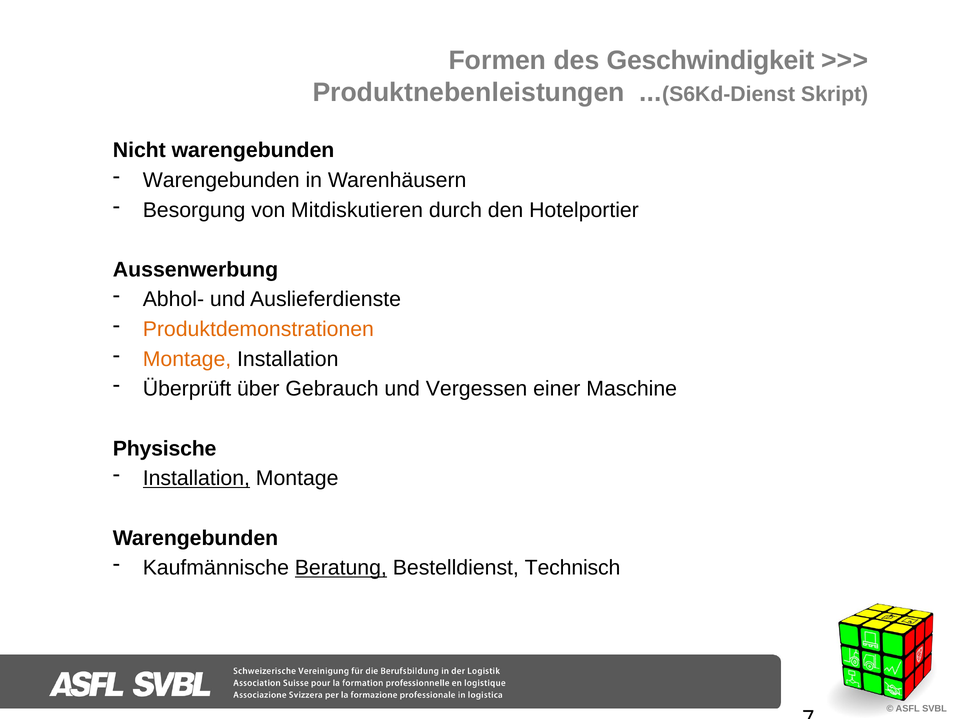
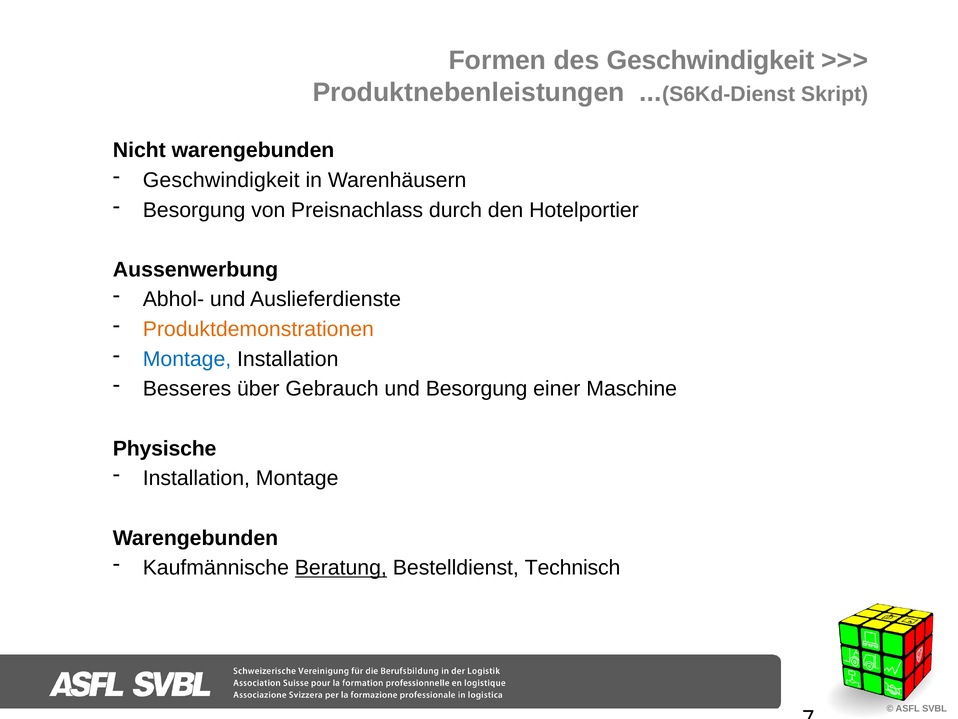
Warengebunden: Warengebunden -> Geschwindigkeit (221, 180)
Mitdiskutieren: Mitdiskutieren -> Preisnachlass (357, 210)
Montage colour: orange -> blue (187, 359)
Überprüft: Überprüft -> Besseres (187, 389)
und Vergessen: Vergessen -> Besorgung (477, 389)
Installation underline: present -> none (196, 478)
